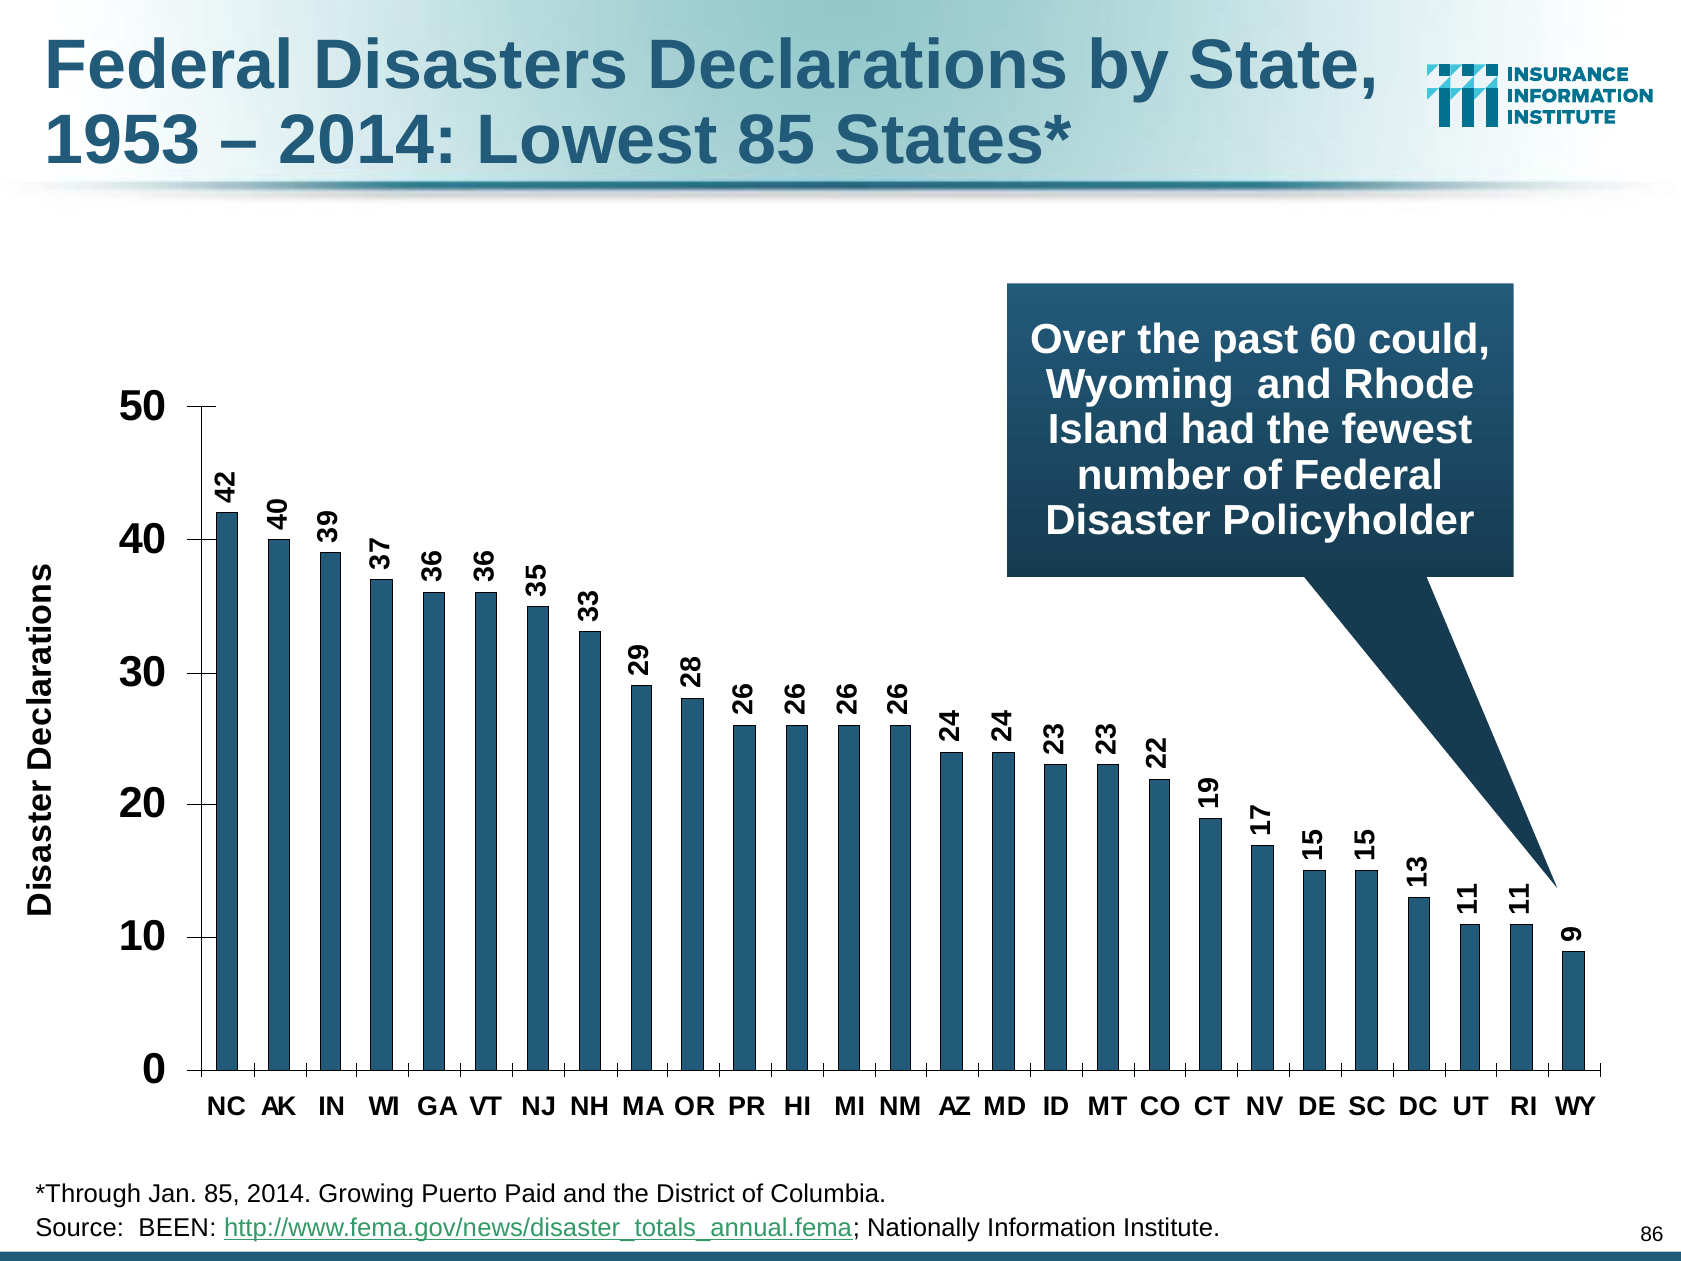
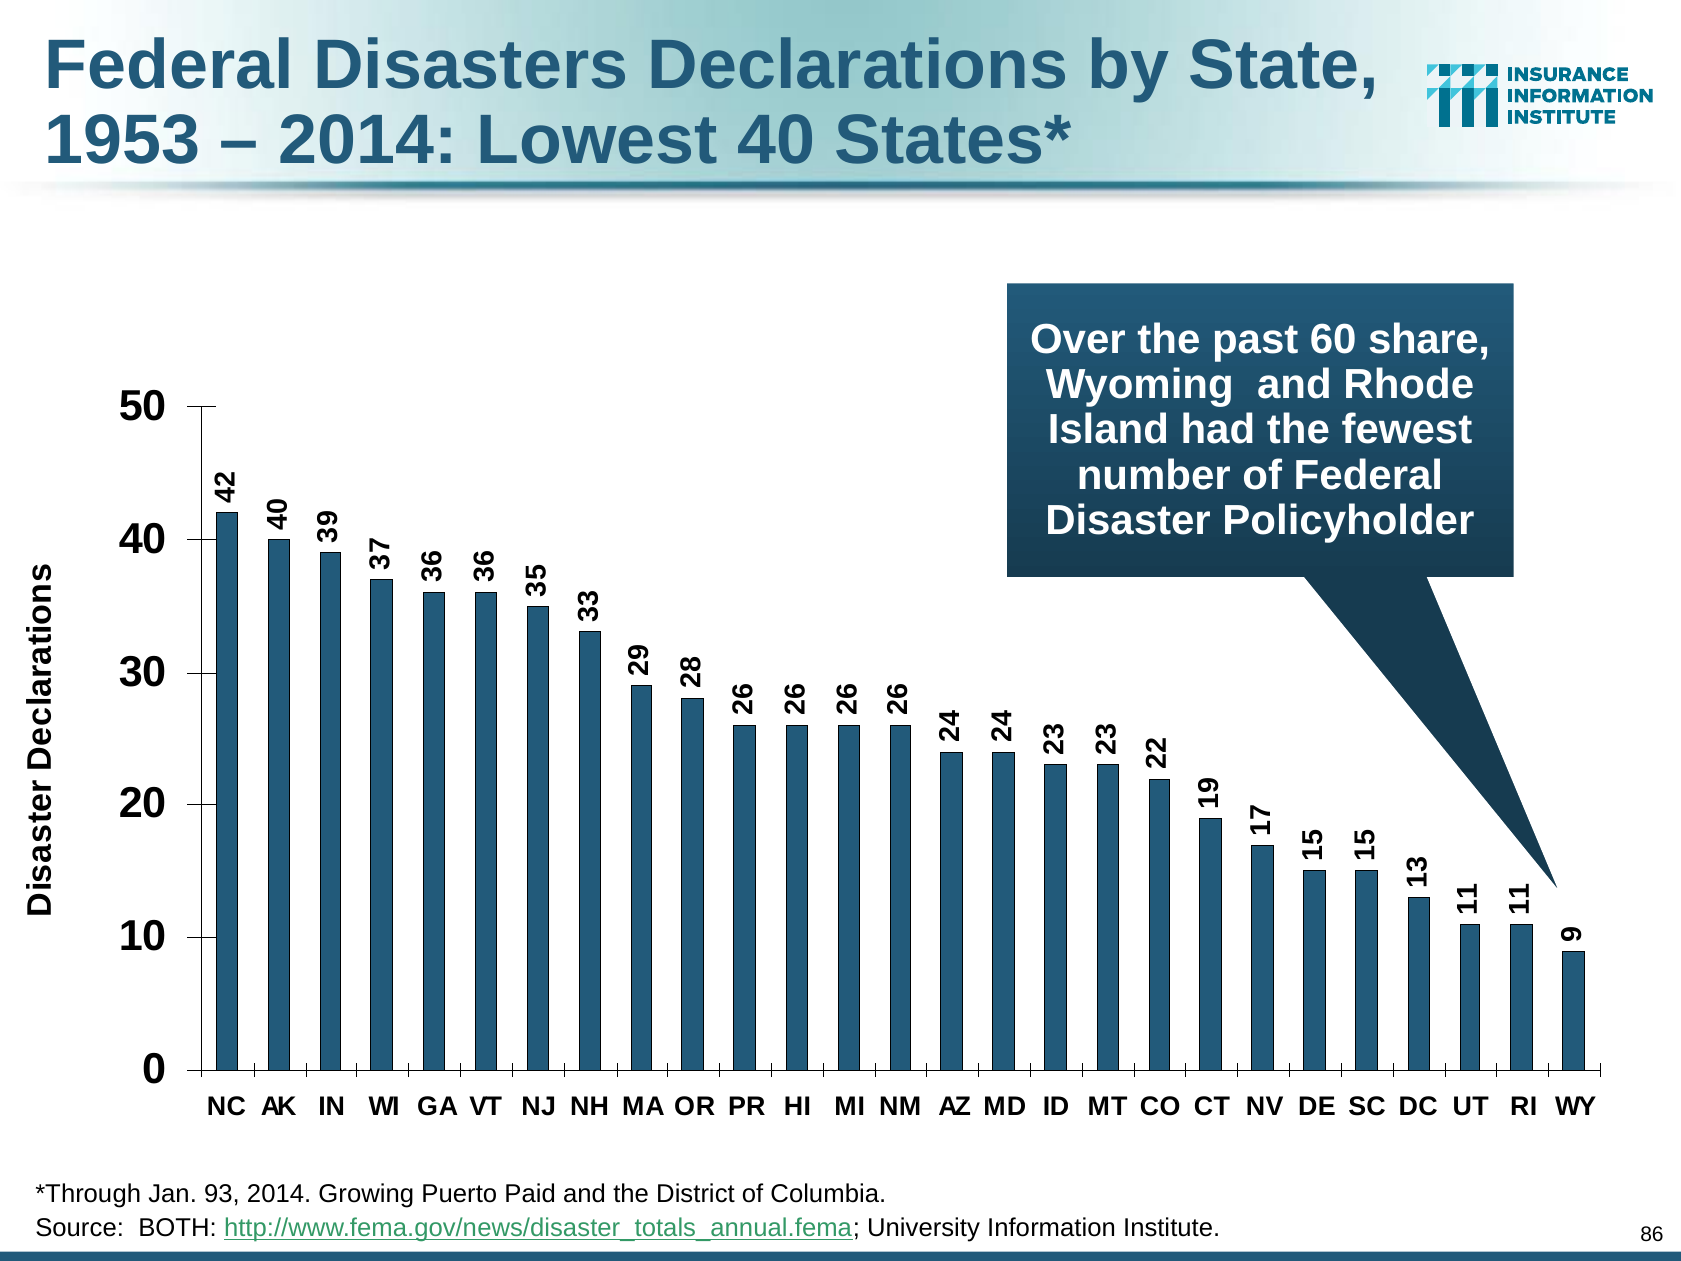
Lowest 85: 85 -> 40 (776, 141)
could: could -> share (1429, 339)
Jan 85: 85 -> 93 (222, 1194)
BEEN: BEEN -> BOTH (178, 1228)
Nationally: Nationally -> University (924, 1228)
